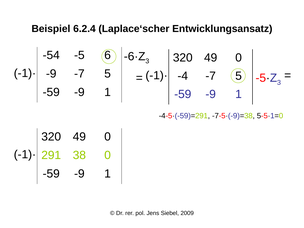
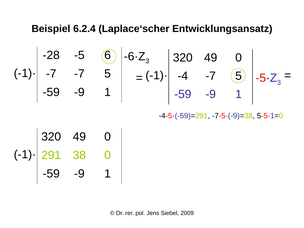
-54: -54 -> -28 (51, 55)
-9: -9 -> -7 (51, 74)
